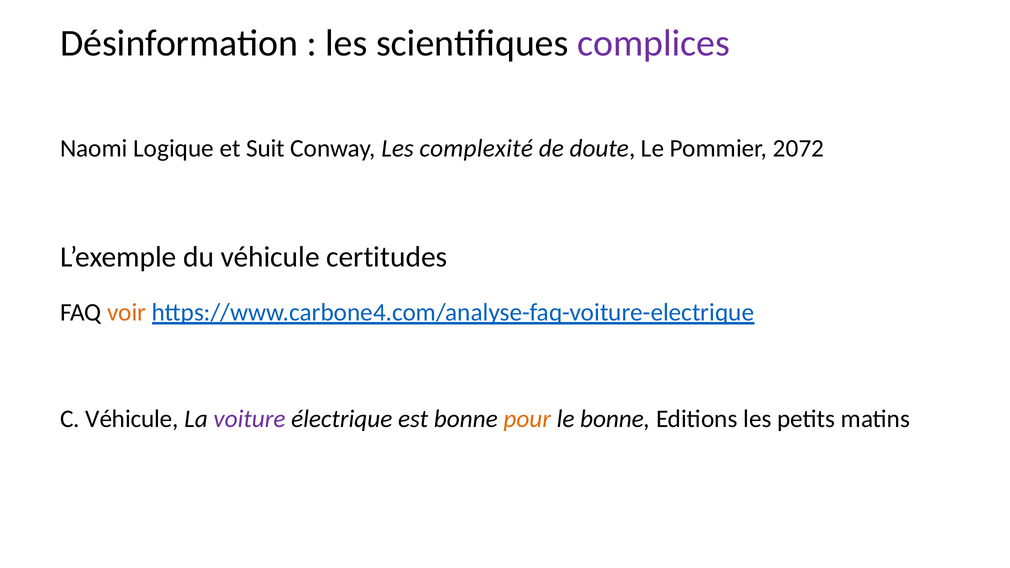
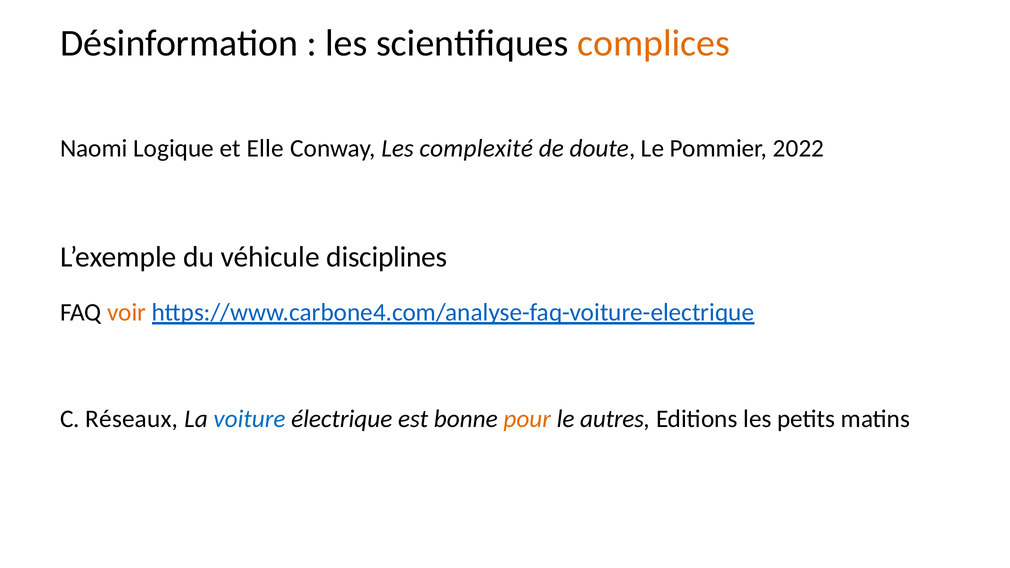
complices colour: purple -> orange (654, 43)
Suit: Suit -> Elle (265, 148)
2072: 2072 -> 2022 (799, 148)
certitudes: certitudes -> disciplines (387, 257)
C Véhicule: Véhicule -> Réseaux (132, 419)
voiture colour: purple -> blue (249, 419)
le bonne: bonne -> autres (615, 419)
